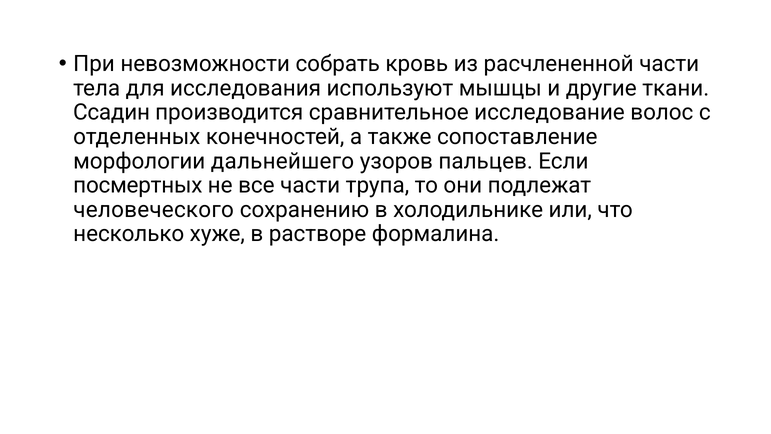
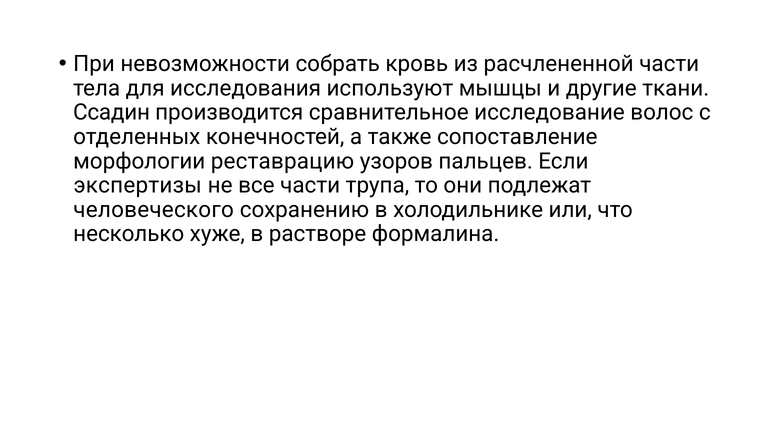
дальнейшего: дальнейшего -> реставрацию (282, 161)
посмертных: посмертных -> экспертизы (138, 185)
